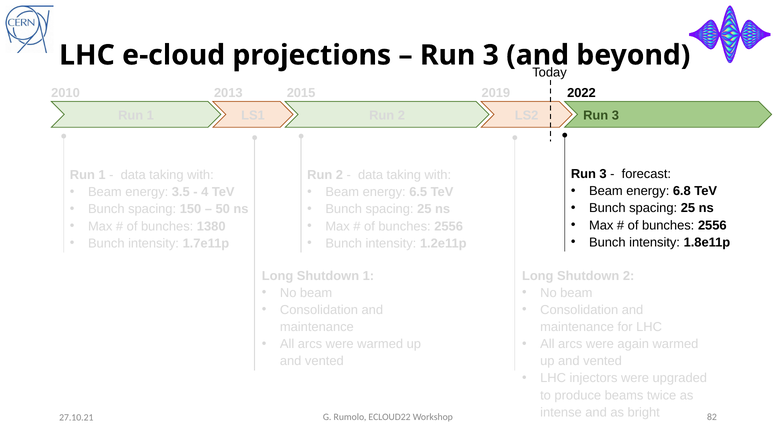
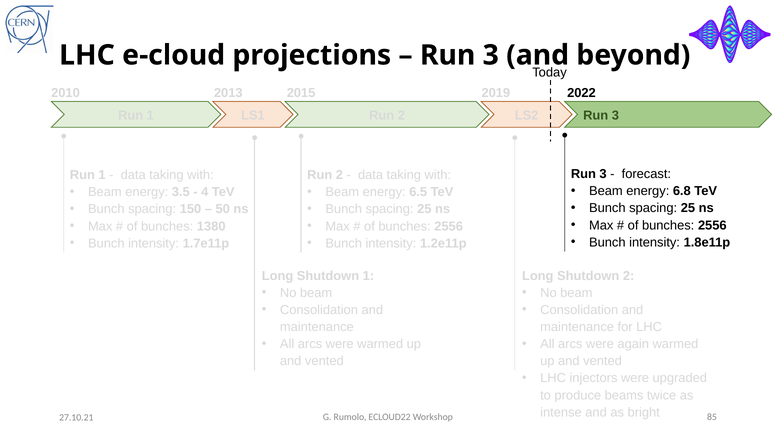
82: 82 -> 85 (712, 417)
